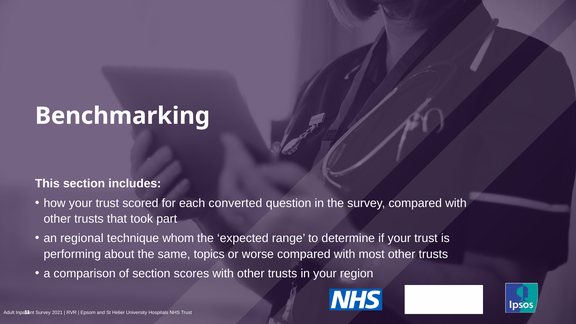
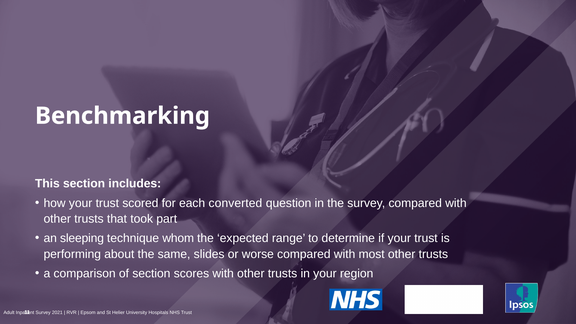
regional: regional -> sleeping (82, 238)
topics: topics -> slides (209, 254)
